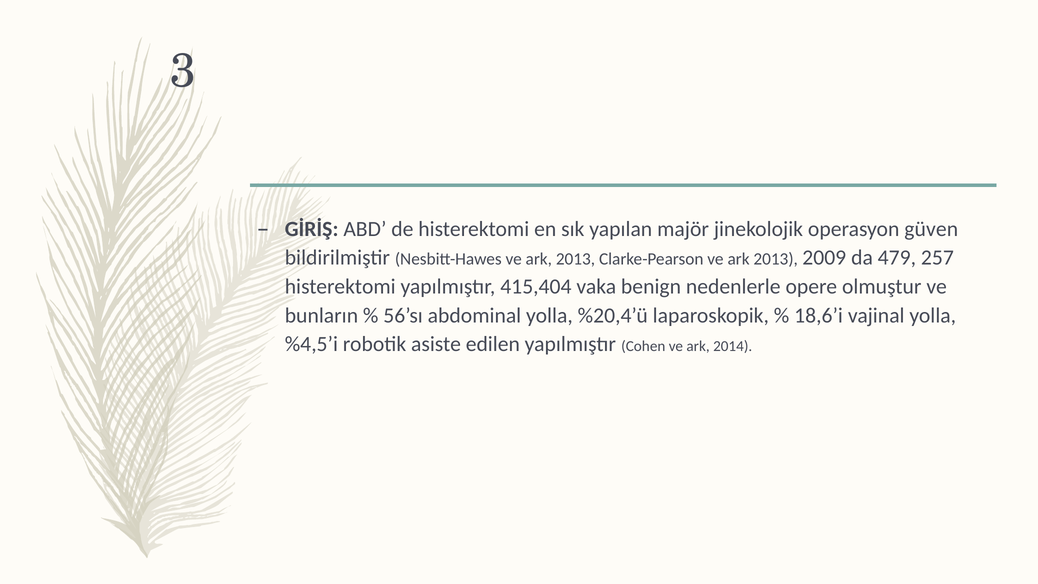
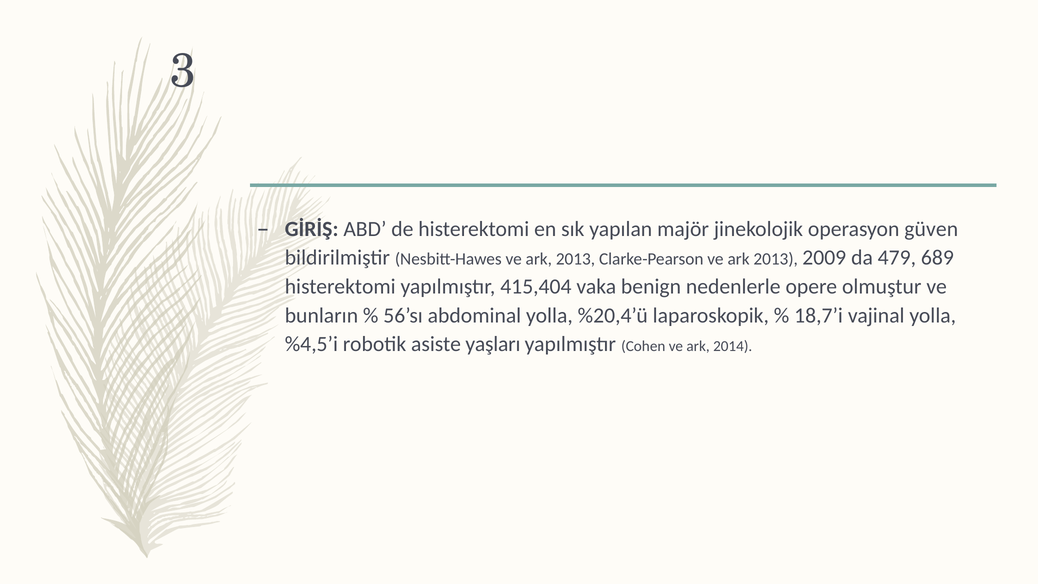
257: 257 -> 689 (937, 258)
18,6’i: 18,6’i -> 18,7’i (819, 315)
edilen: edilen -> yaşları (493, 344)
